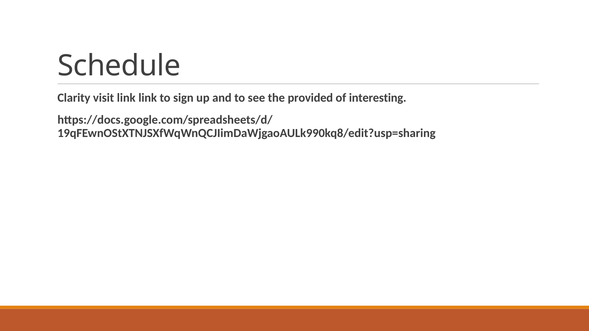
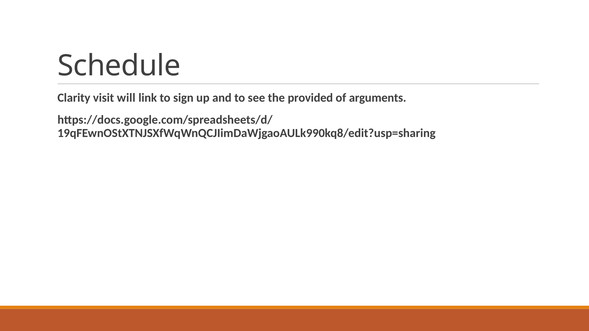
visit link: link -> will (126, 98)
interesting: interesting -> arguments (378, 98)
